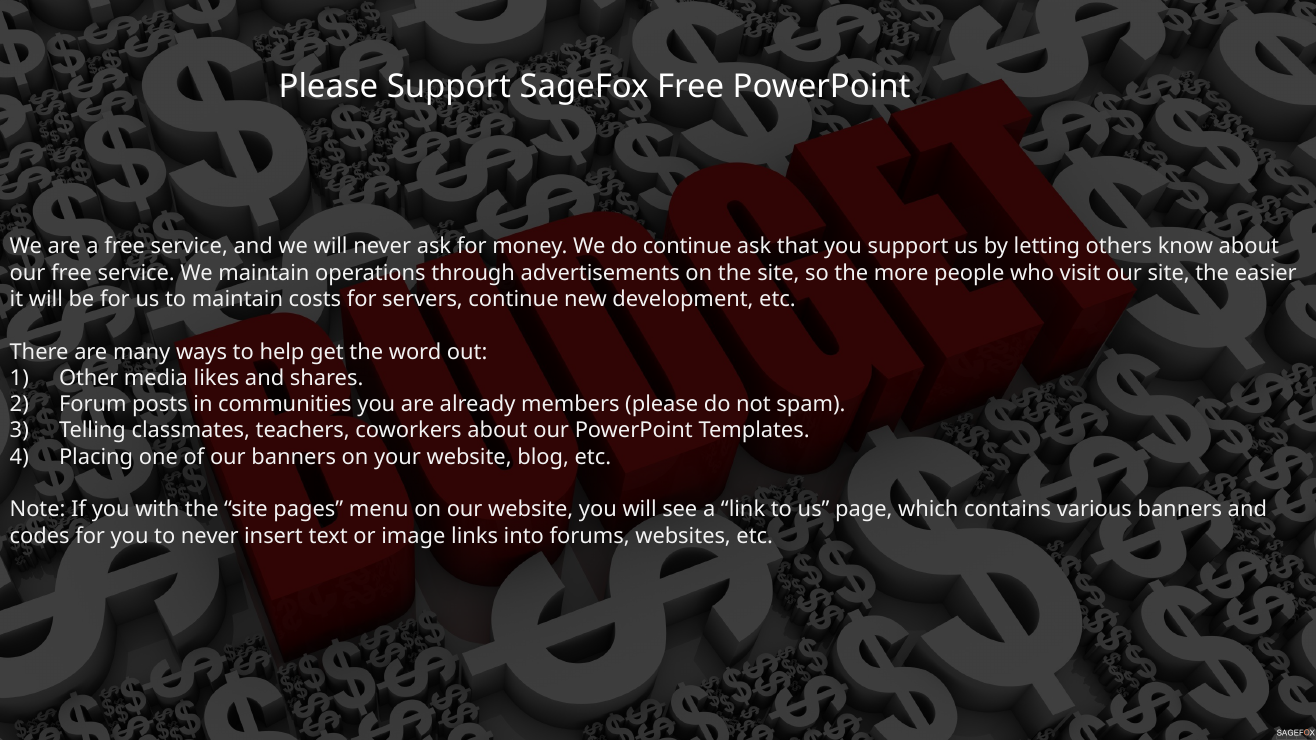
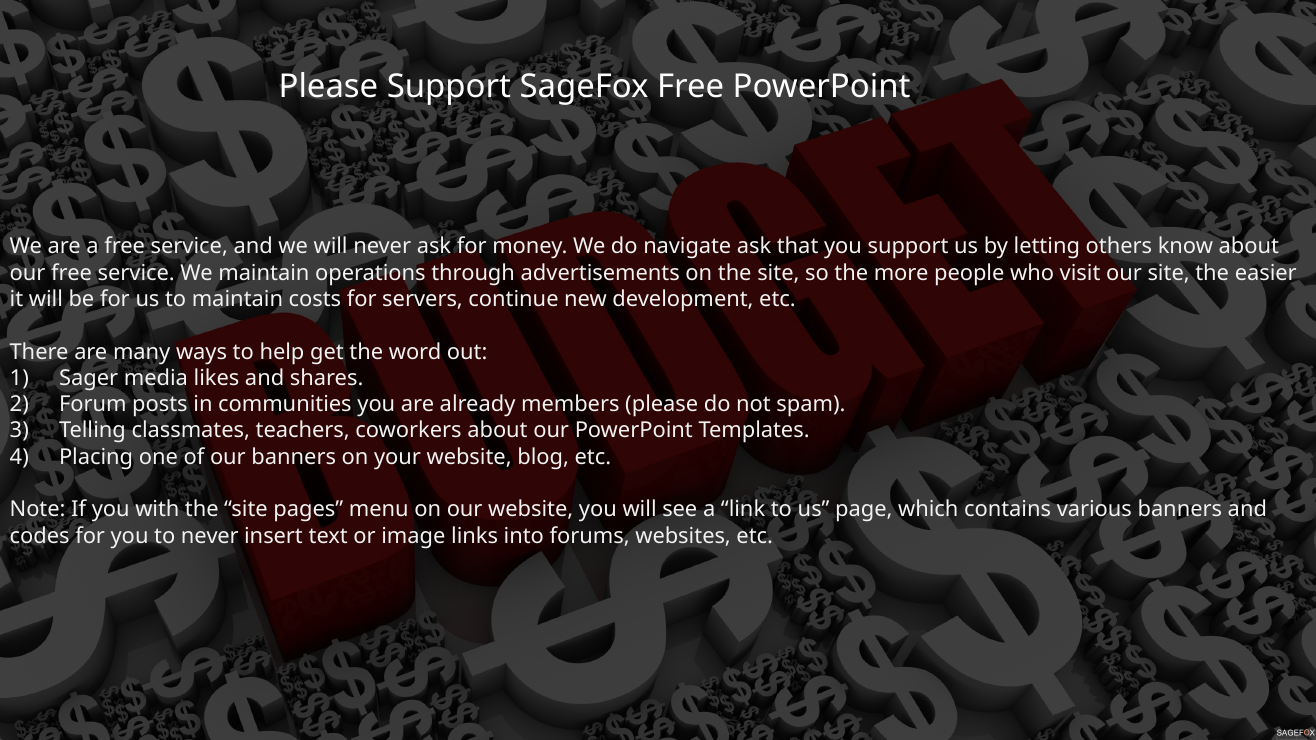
do continue: continue -> navigate (687, 247)
Other: Other -> Sager (89, 378)
